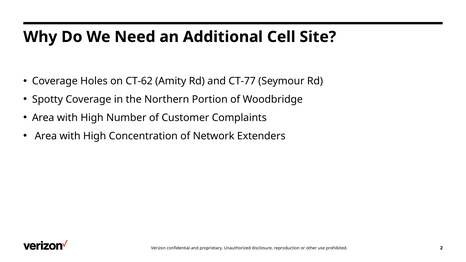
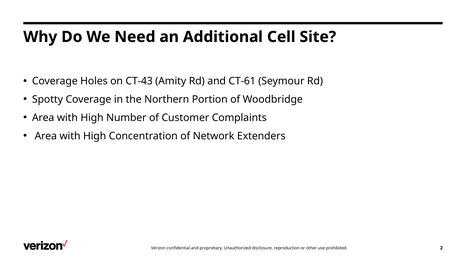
CT-62: CT-62 -> CT-43 (139, 81)
CT-77: CT-77 -> CT-61 (242, 81)
